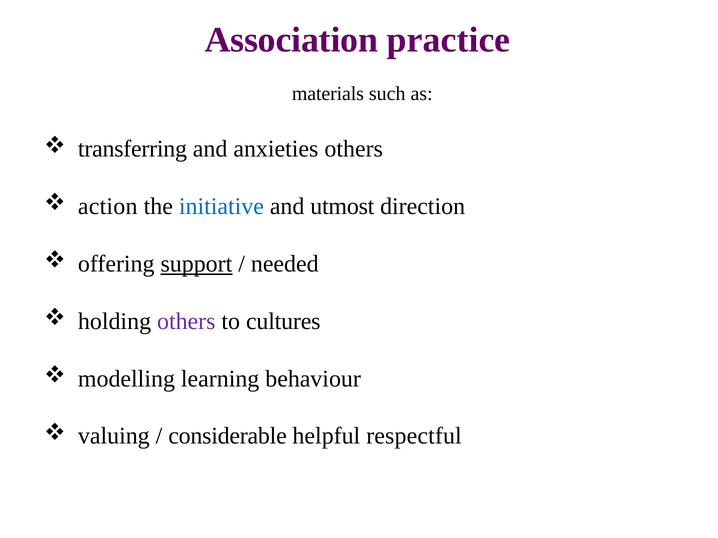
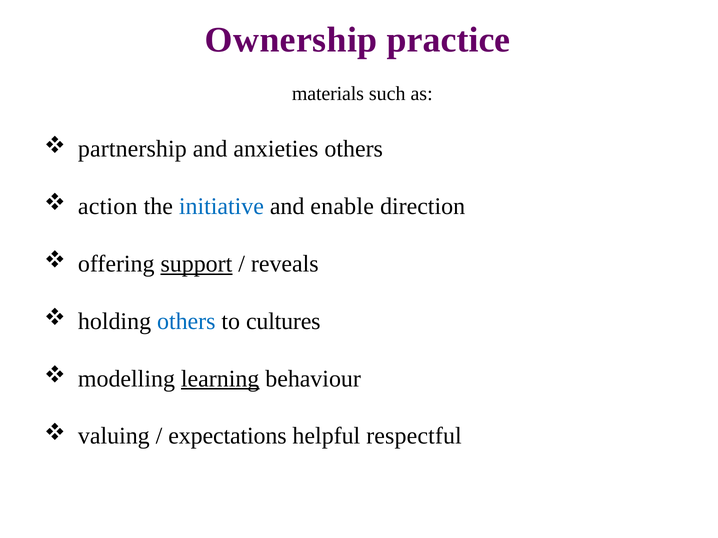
Association: Association -> Ownership (291, 40)
transferring: transferring -> partnership (132, 149)
utmost: utmost -> enable (342, 207)
needed: needed -> reveals (285, 264)
others colour: purple -> blue (186, 322)
learning underline: none -> present (220, 379)
considerable: considerable -> expectations (227, 436)
